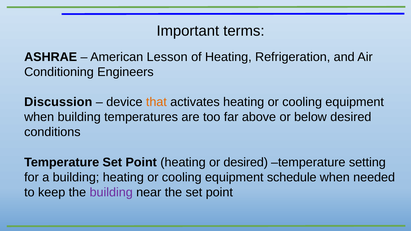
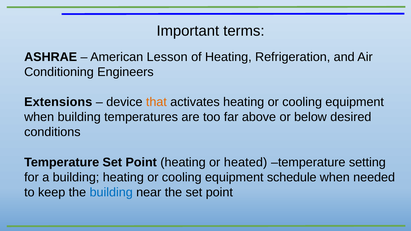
Discussion: Discussion -> Extensions (58, 102)
or desired: desired -> heated (246, 162)
building colour: purple -> blue (111, 193)
